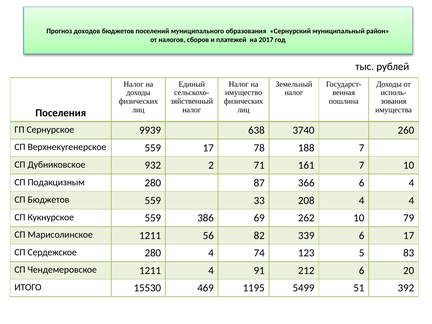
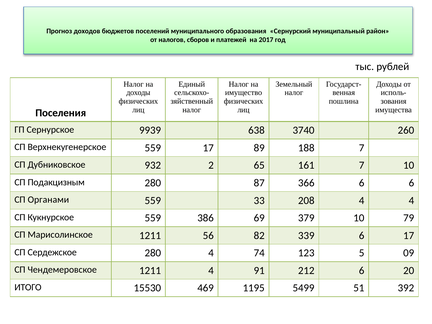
78: 78 -> 89 (259, 148)
71: 71 -> 65 (259, 165)
6 4: 4 -> 6 (411, 183)
СП Бюджетов: Бюджетов -> Органами (48, 200)
262: 262 -> 379 (306, 218)
83: 83 -> 09 (409, 253)
